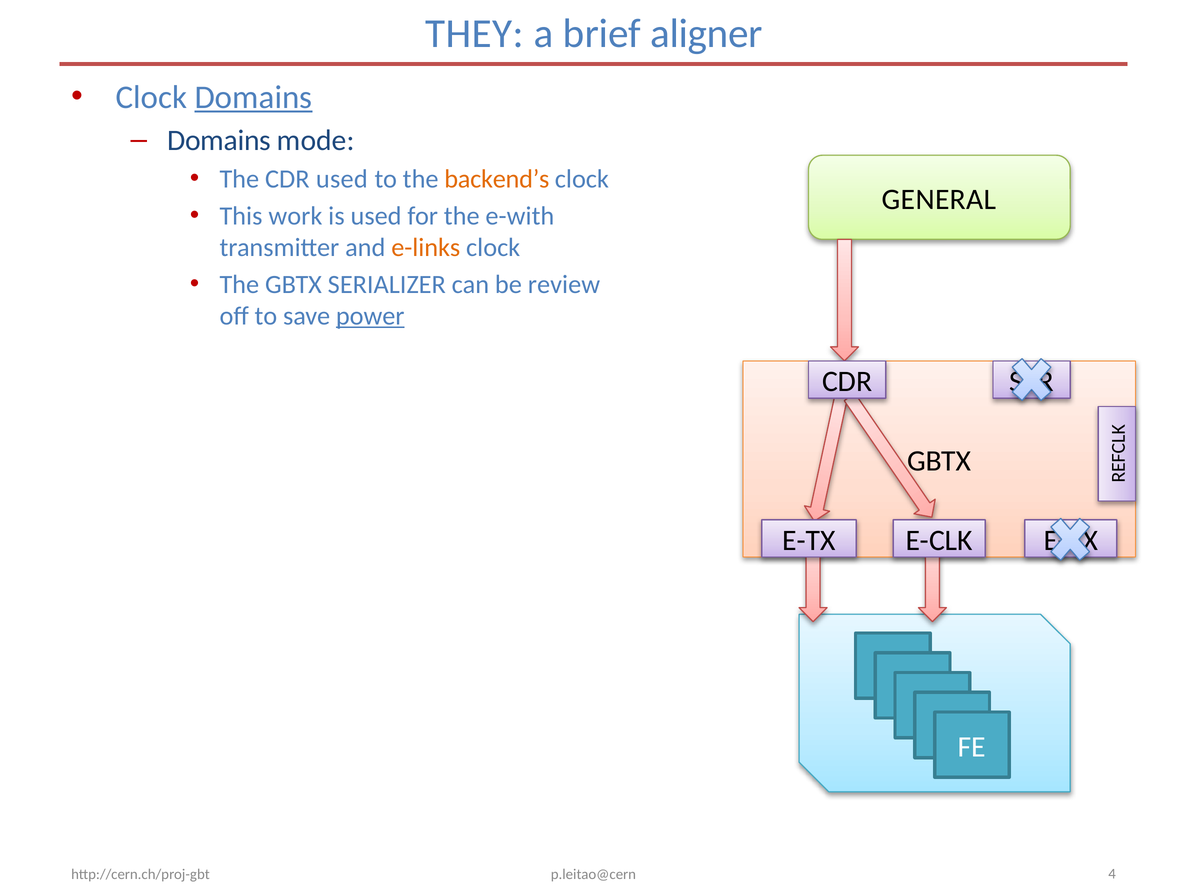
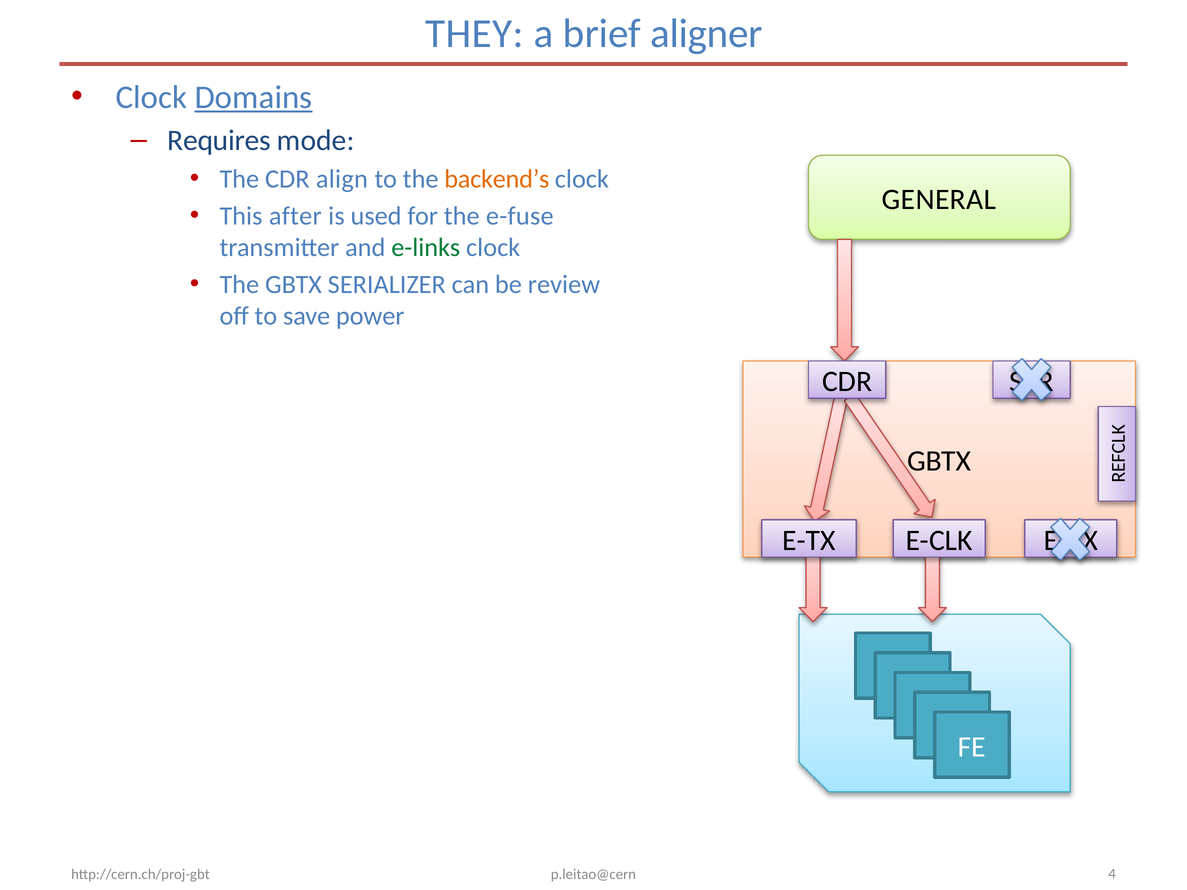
Domains: Domains -> Requires (219, 141)
CDR used: used -> align (342, 179)
work: work -> after (295, 216)
e-with: e-with -> e-fuse (520, 216)
e-links colour: orange -> green (426, 248)
power underline: present -> none (370, 316)
